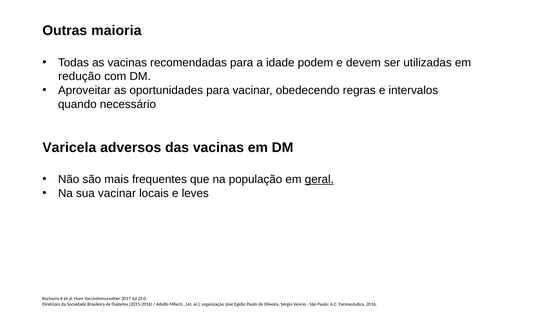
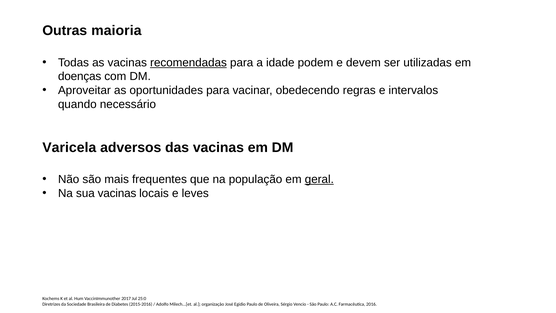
recomendadas underline: none -> present (188, 63)
redução: redução -> doenças (80, 76)
sua vacinar: vacinar -> vacinas (117, 193)
